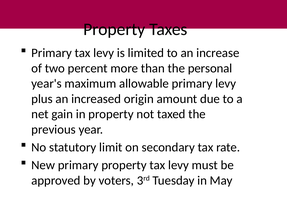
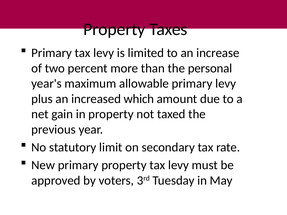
origin: origin -> which (139, 99)
